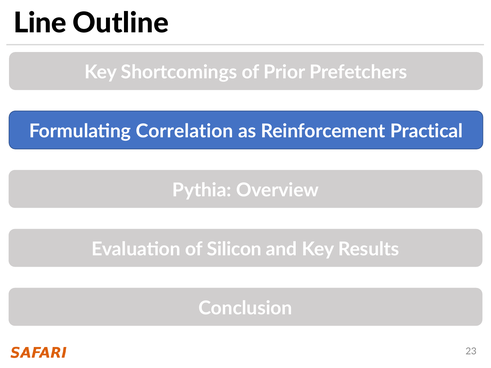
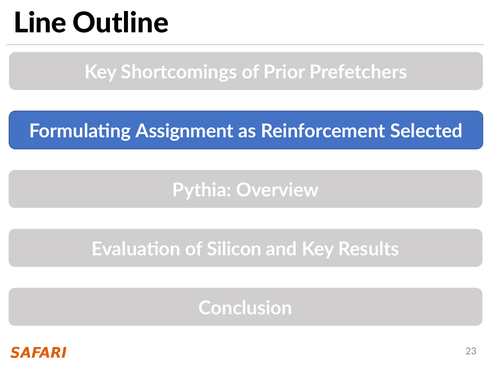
Correlation: Correlation -> Assignment (185, 131)
Practical: Practical -> Selected (426, 131)
